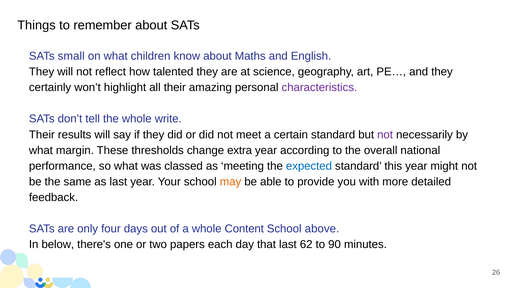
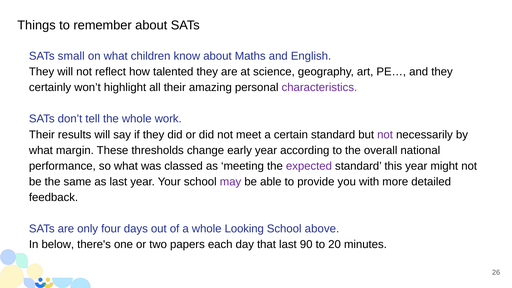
write: write -> work (168, 119)
extra: extra -> early (240, 150)
expected colour: blue -> purple (309, 166)
may colour: orange -> purple (231, 182)
Content: Content -> Looking (244, 229)
62: 62 -> 90 (306, 244)
90: 90 -> 20 (335, 244)
